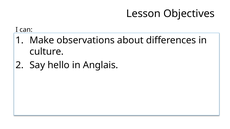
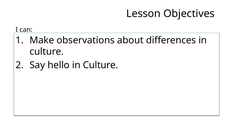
hello in Anglais: Anglais -> Culture (101, 65)
